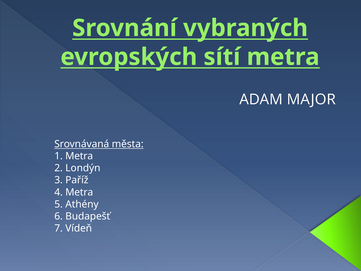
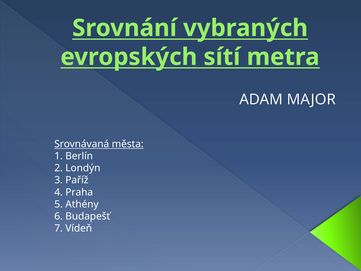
1 Metra: Metra -> Berlín (79, 156)
4 Metra: Metra -> Praha (79, 192)
